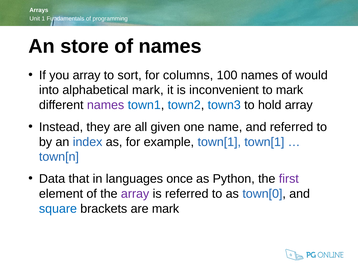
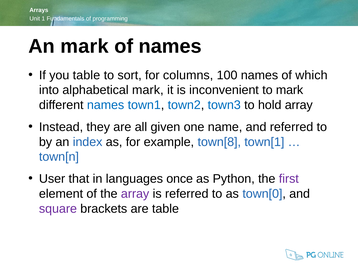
An store: store -> mark (85, 46)
you array: array -> table (86, 75)
would: would -> which (311, 75)
names colour: purple -> blue (106, 105)
example town[1: town[1 -> town[8 (219, 142)
Data: Data -> User (52, 178)
square colour: blue -> purple (58, 208)
are mark: mark -> table (165, 208)
